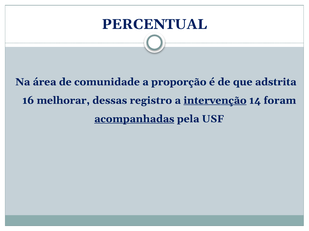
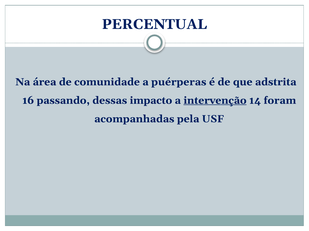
proporção: proporção -> puérperas (179, 82)
melhorar: melhorar -> passando (63, 101)
registro: registro -> impacto (151, 101)
acompanhadas underline: present -> none (134, 119)
